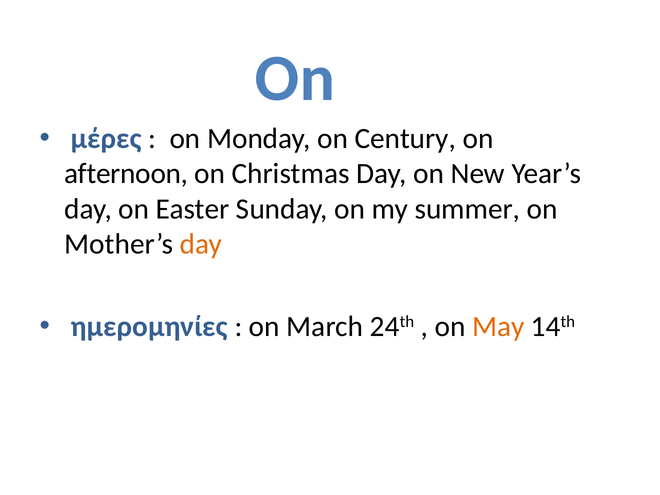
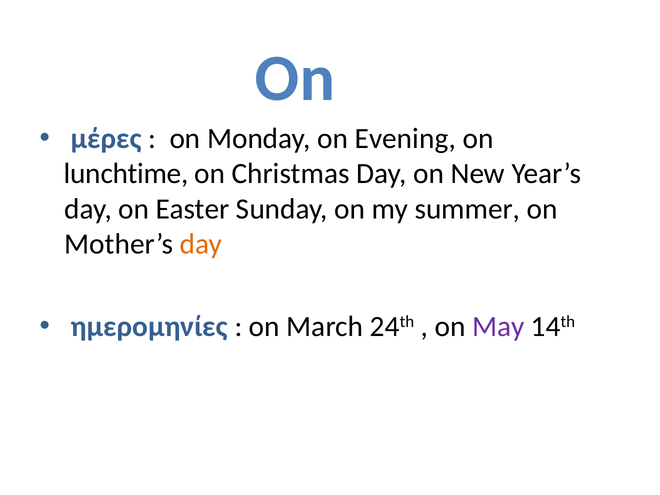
Century: Century -> Evening (405, 138)
afternoon: afternoon -> lunchtime (126, 174)
May colour: orange -> purple (498, 326)
